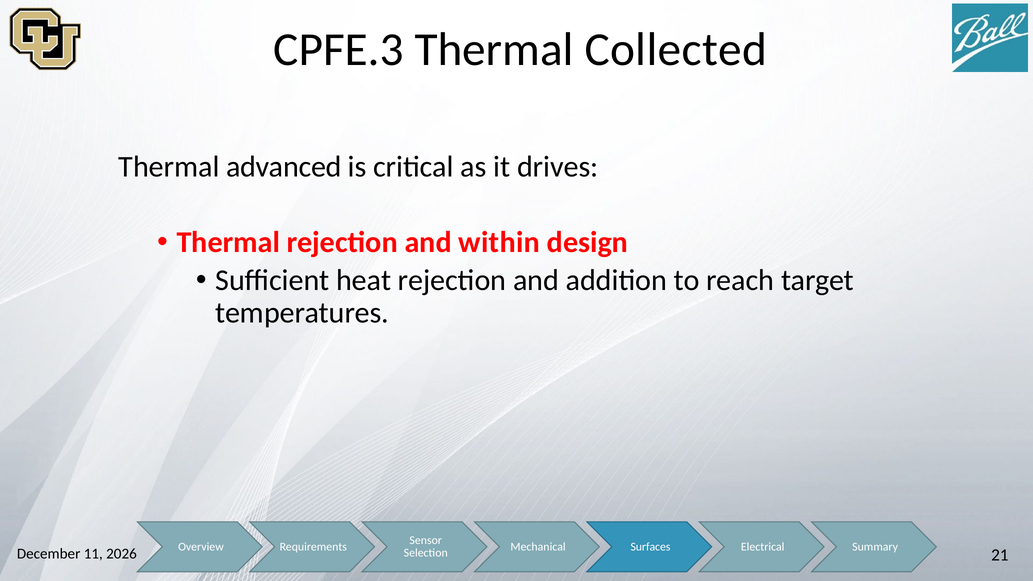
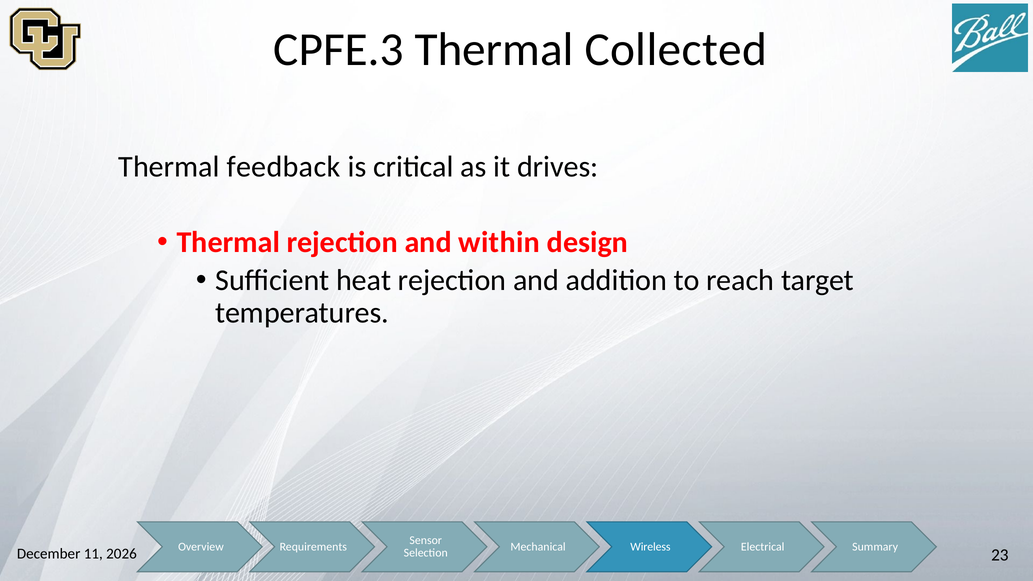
advanced: advanced -> feedback (283, 167)
Surfaces: Surfaces -> Wireless (650, 547)
21: 21 -> 23 (1000, 555)
